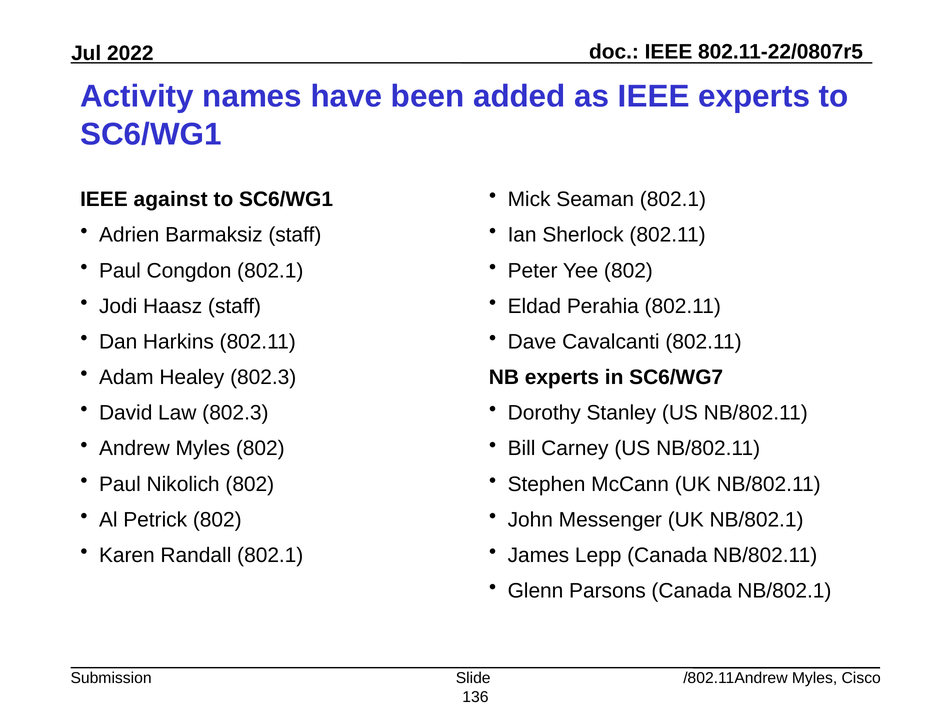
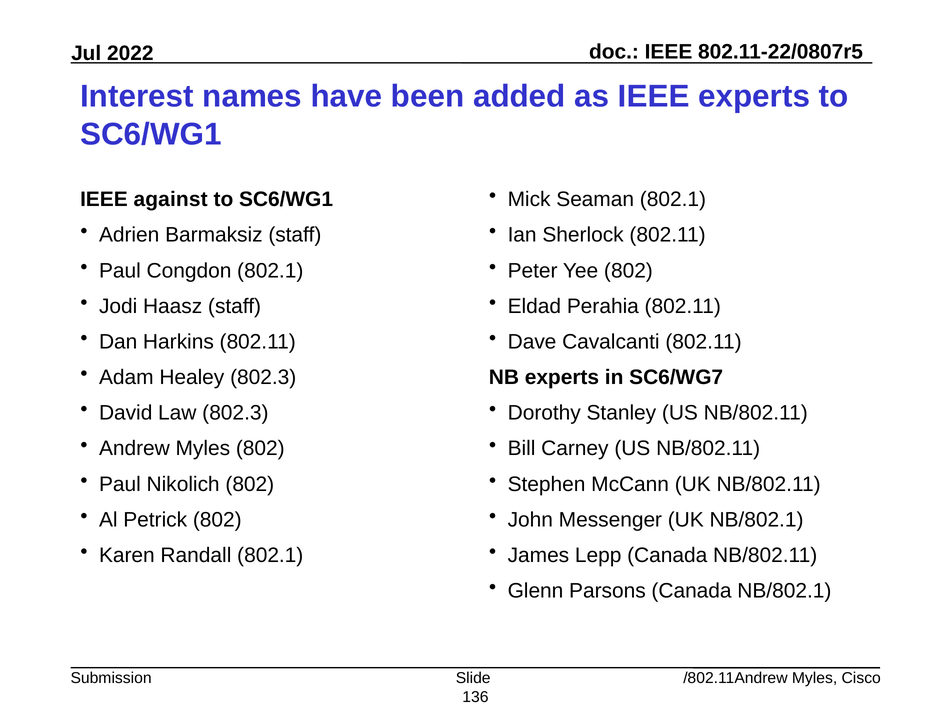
Activity: Activity -> Interest (137, 97)
